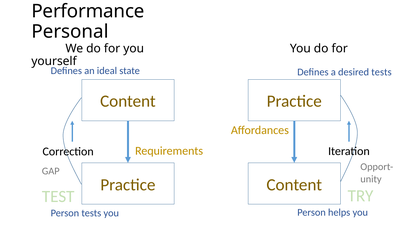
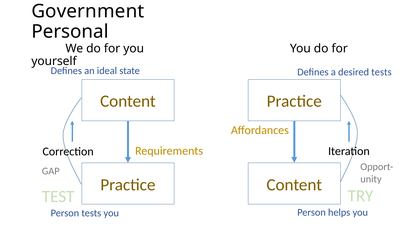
Performance: Performance -> Government (88, 11)
